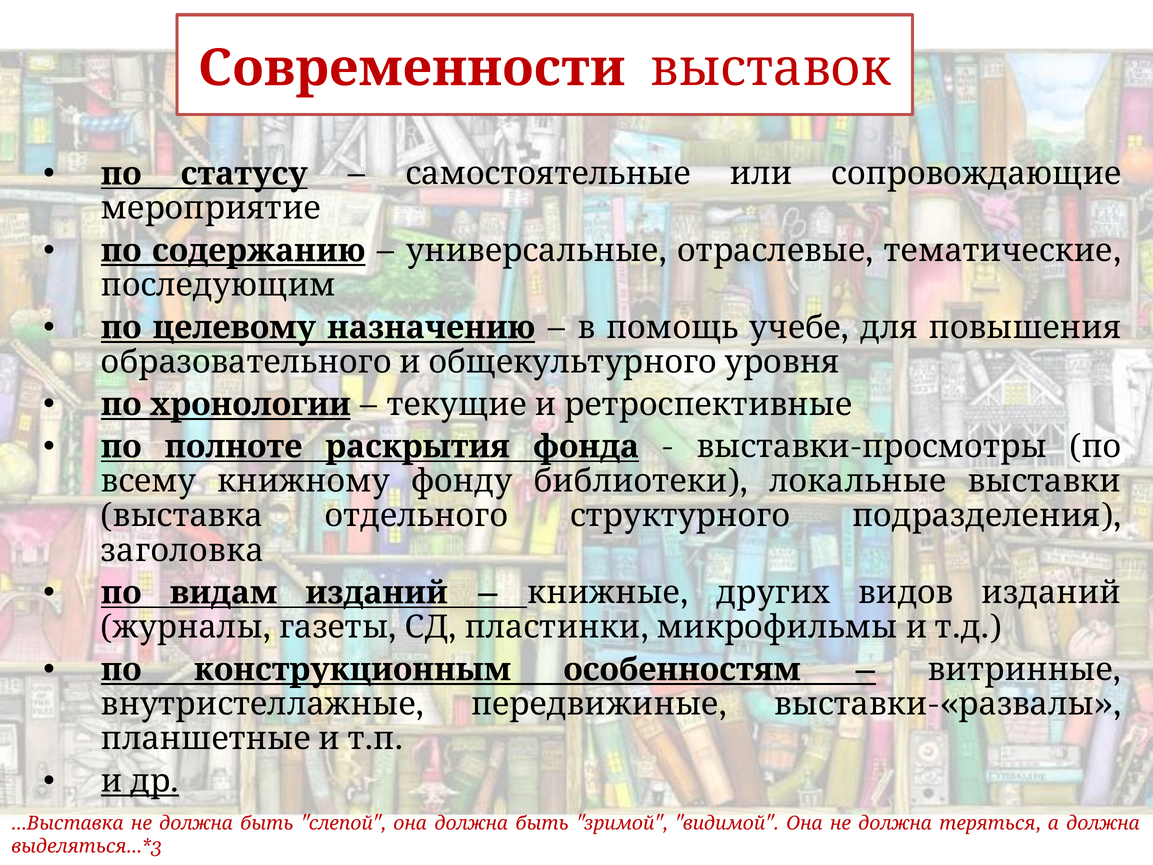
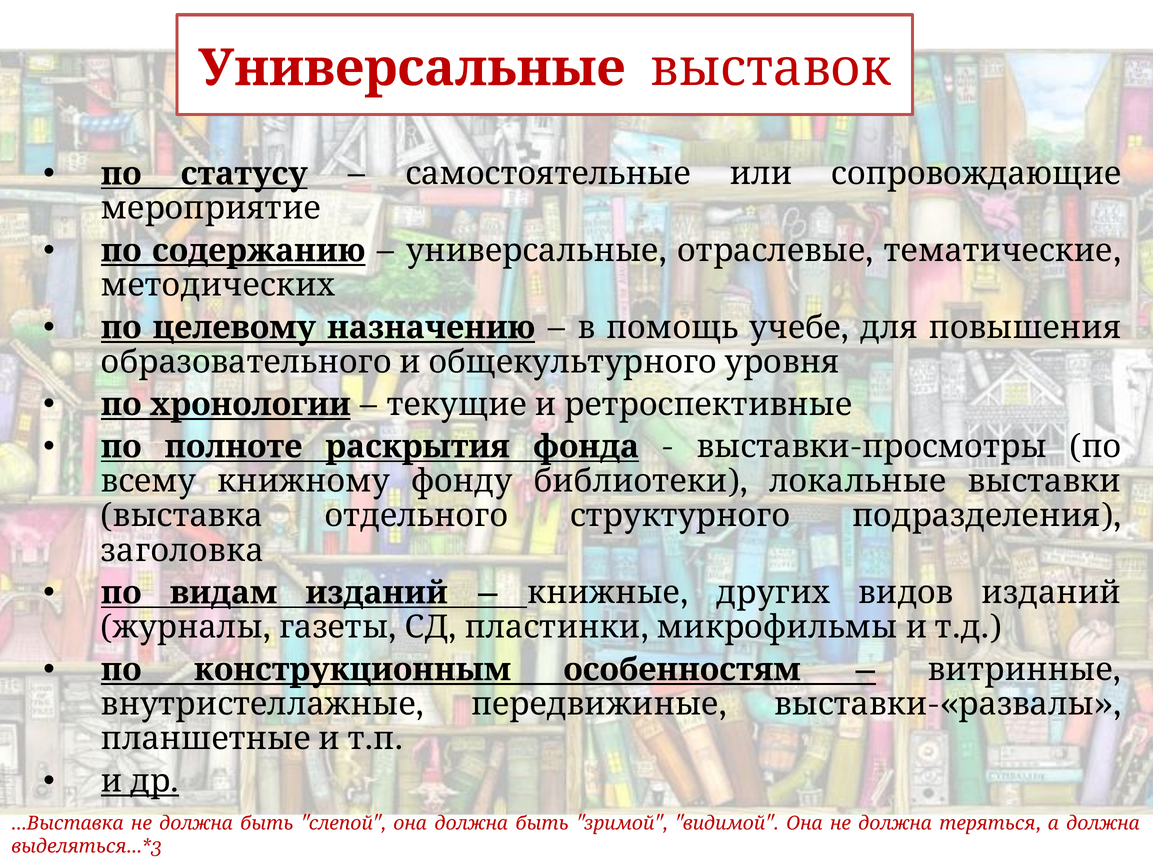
Современности: Современности -> Универсальные (412, 68)
последующим: последующим -> методических (218, 285)
